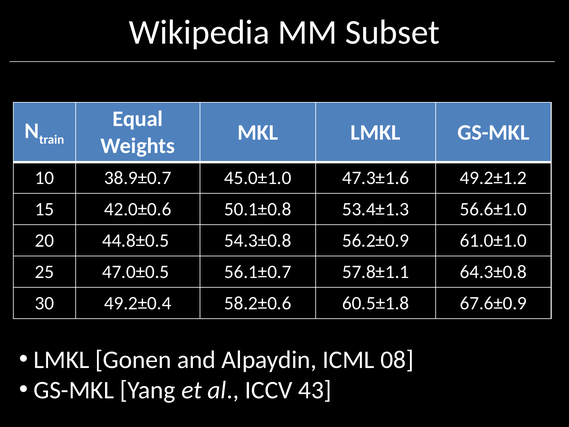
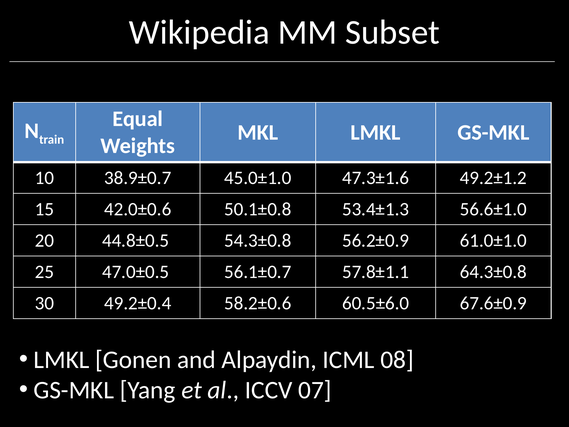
60.5±1.8: 60.5±1.8 -> 60.5±6.0 (376, 303)
43: 43 -> 07 (315, 390)
